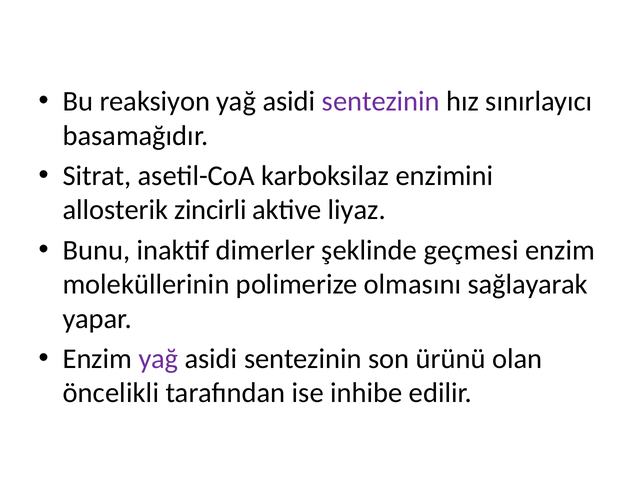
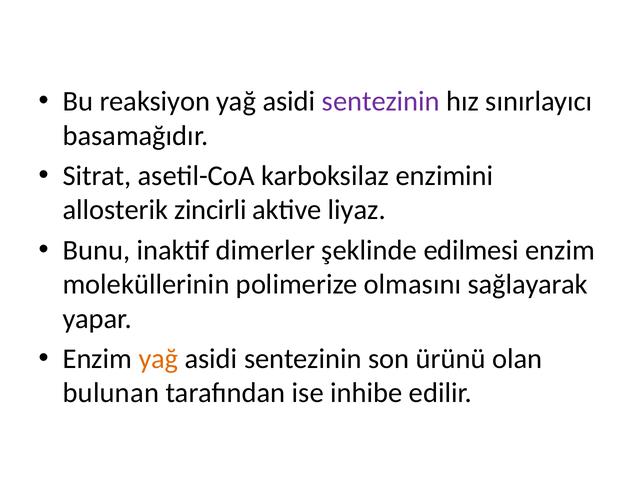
geçmesi: geçmesi -> edilmesi (471, 250)
yağ colour: purple -> orange (158, 358)
öncelikli: öncelikli -> bulunan (111, 393)
